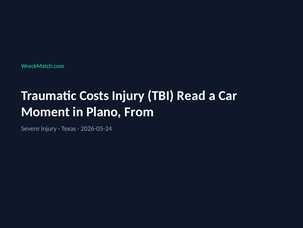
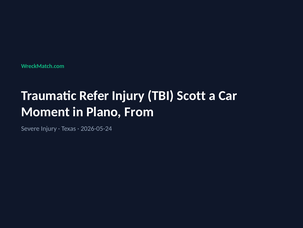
Costs: Costs -> Refer (94, 95)
Read: Read -> Scott (191, 95)
